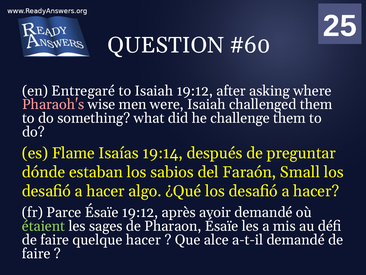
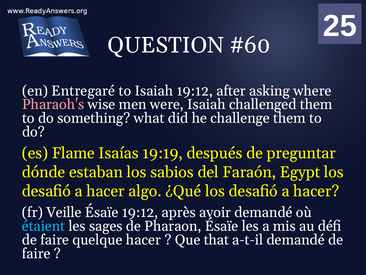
19:14: 19:14 -> 19:19 (163, 153)
Small: Small -> Egypt (300, 172)
Parce: Parce -> Veille (64, 212)
étaient colour: light green -> light blue (44, 226)
alce: alce -> that (216, 239)
